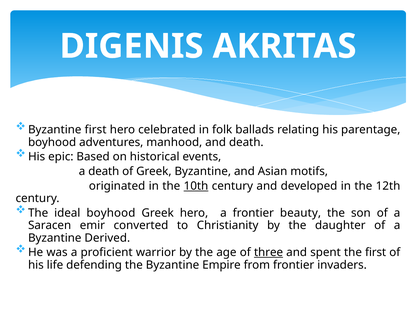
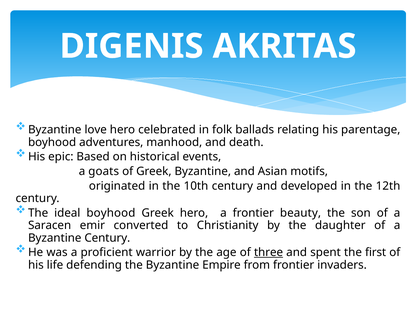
Byzantine first: first -> love (96, 130)
a death: death -> goats (104, 171)
10th underline: present -> none (196, 186)
Byzantine Derived: Derived -> Century (107, 238)
